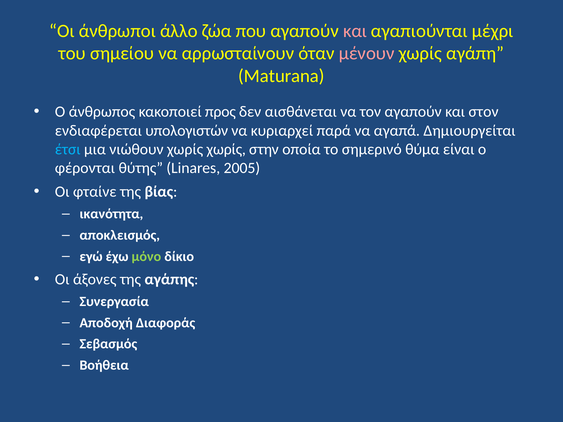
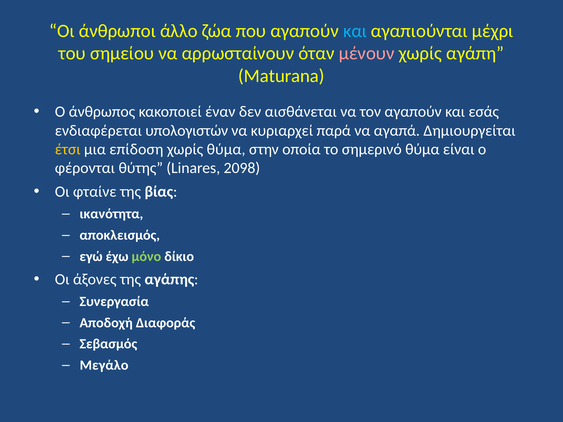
και colour: pink -> light blue (355, 31)
προς: προς -> έναν (220, 112)
στον: στον -> εσάς (484, 112)
έτσι colour: light blue -> yellow (68, 149)
νιώθουν: νιώθουν -> επίδοση (136, 149)
χωρίς χωρίς: χωρίς -> θύμα (226, 149)
2005: 2005 -> 2098 (242, 168)
Βοήθεια: Βοήθεια -> Μεγάλο (104, 365)
